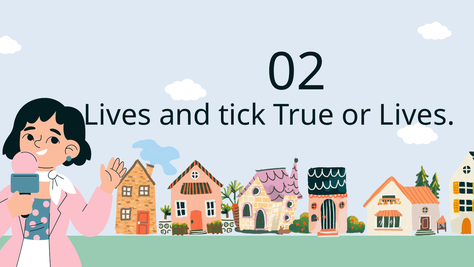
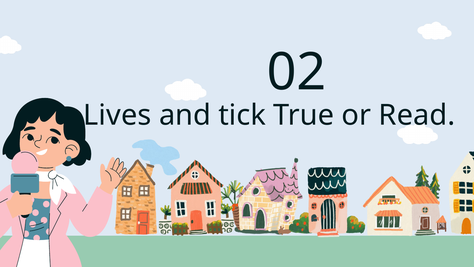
or Lives: Lives -> Read (417, 115)
